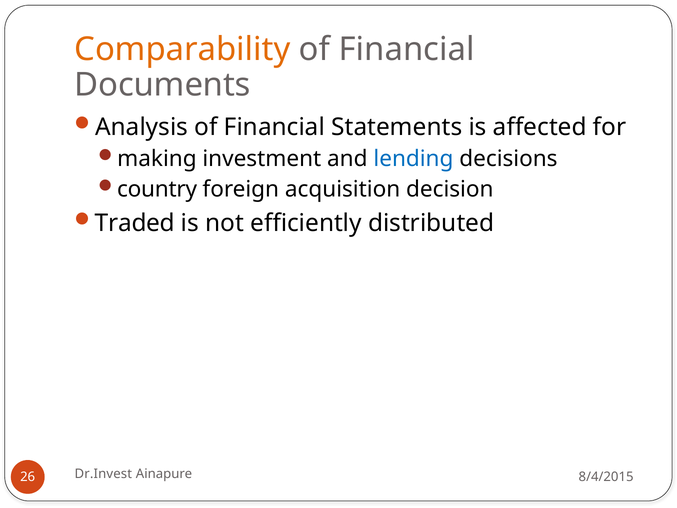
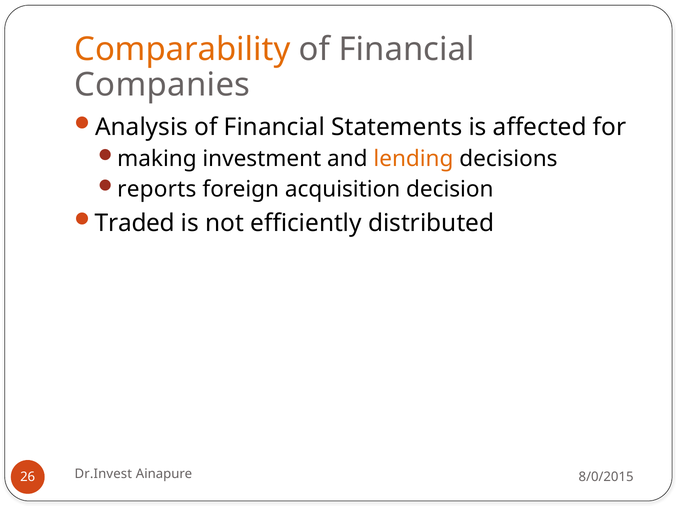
Documents: Documents -> Companies (162, 85)
lending colour: blue -> orange (413, 158)
country: country -> reports (157, 189)
8/4/2015: 8/4/2015 -> 8/0/2015 (606, 477)
